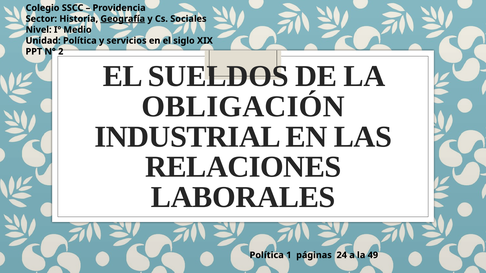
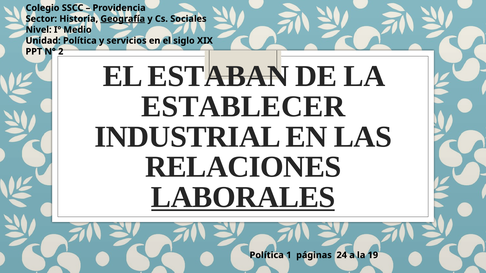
SUELDOS: SUELDOS -> ESTABAN (218, 76)
OBLIGACIÓN: OBLIGACIÓN -> ESTABLECER (243, 107)
LABORALES underline: none -> present (243, 197)
49: 49 -> 19 (373, 255)
